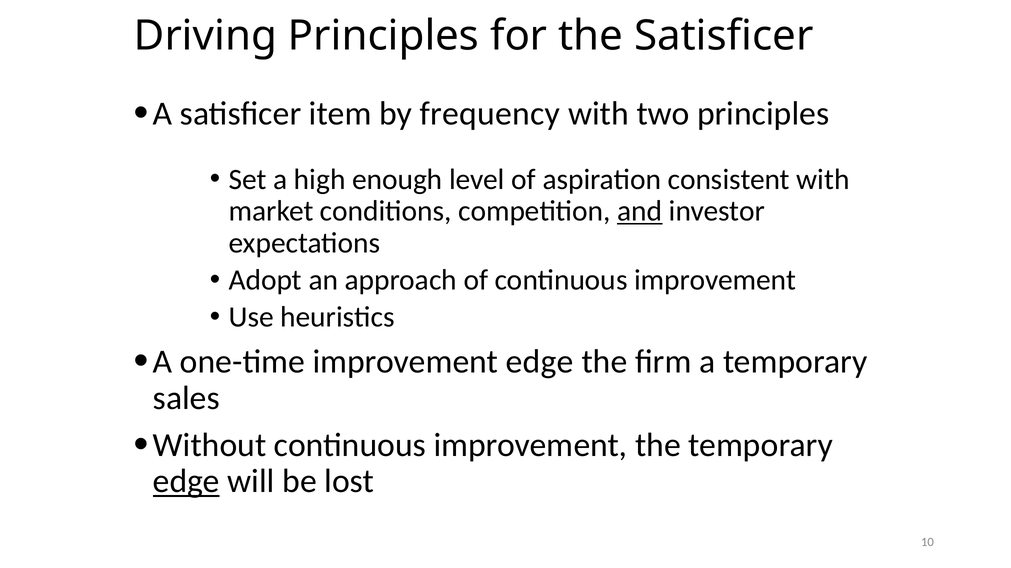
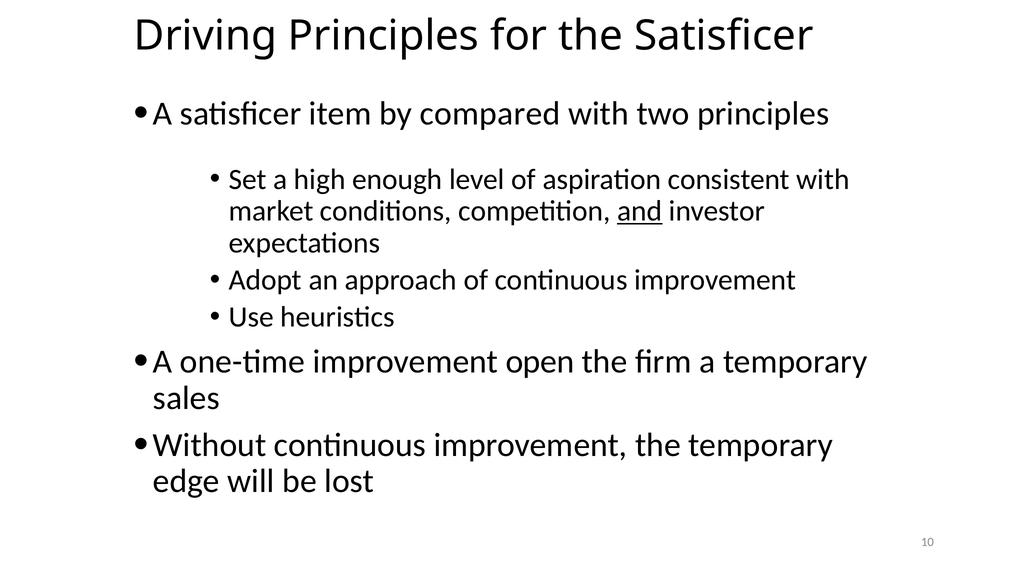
frequency: frequency -> compared (490, 114)
improvement edge: edge -> open (540, 362)
edge underline: present -> none (186, 482)
